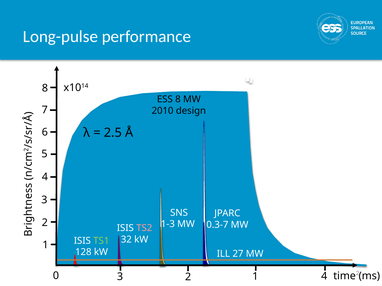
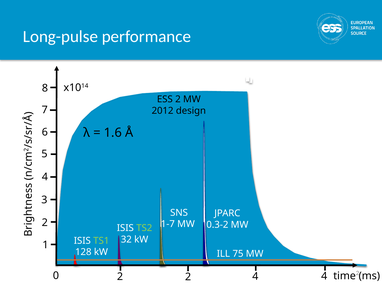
ESS 8: 8 -> 2 (178, 99)
2010: 2010 -> 2012 (163, 111)
2.5: 2.5 -> 1.6 (113, 133)
1-3: 1-3 -> 1-7 (168, 224)
0.3-7: 0.3-7 -> 0.3-2 (217, 225)
TS2 colour: pink -> light green (144, 228)
27: 27 -> 75 (238, 254)
0 3: 3 -> 2 (120, 277)
1: 1 -> 4 (255, 277)
